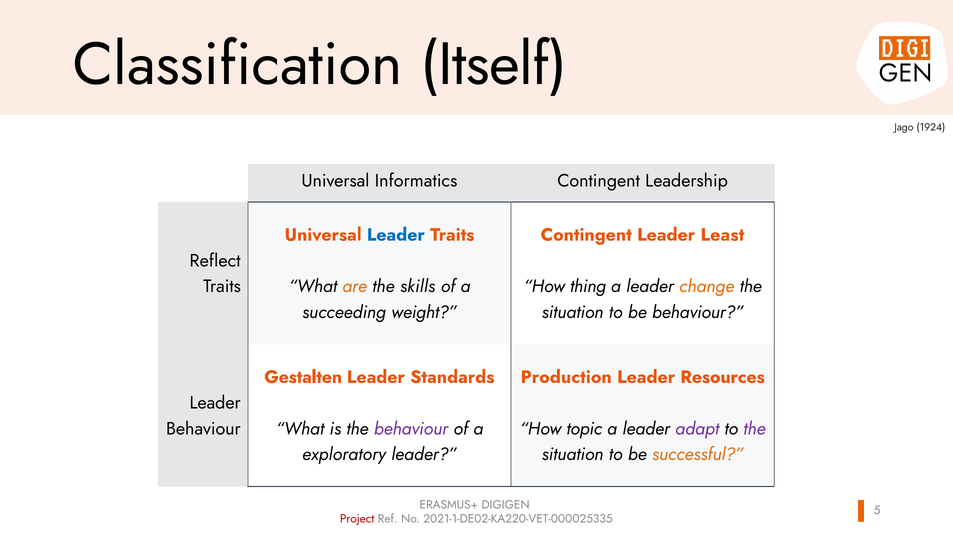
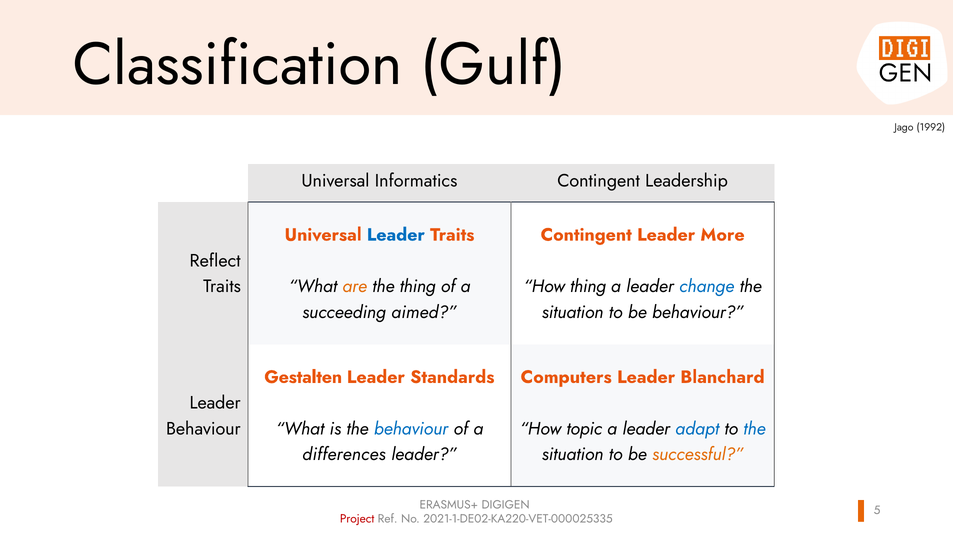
Itself: Itself -> Gulf (493, 65)
1924: 1924 -> 1992 (931, 127)
Least: Least -> More (723, 235)
the skills: skills -> thing (418, 287)
change colour: orange -> blue (707, 287)
weight: weight -> aimed (424, 312)
Production: Production -> Computers (566, 377)
Resources: Resources -> Blanchard (722, 377)
behaviour colour: purple -> blue (411, 429)
adapt colour: purple -> blue (697, 429)
the colour: purple -> blue (754, 429)
exploratory: exploratory -> differences (344, 455)
